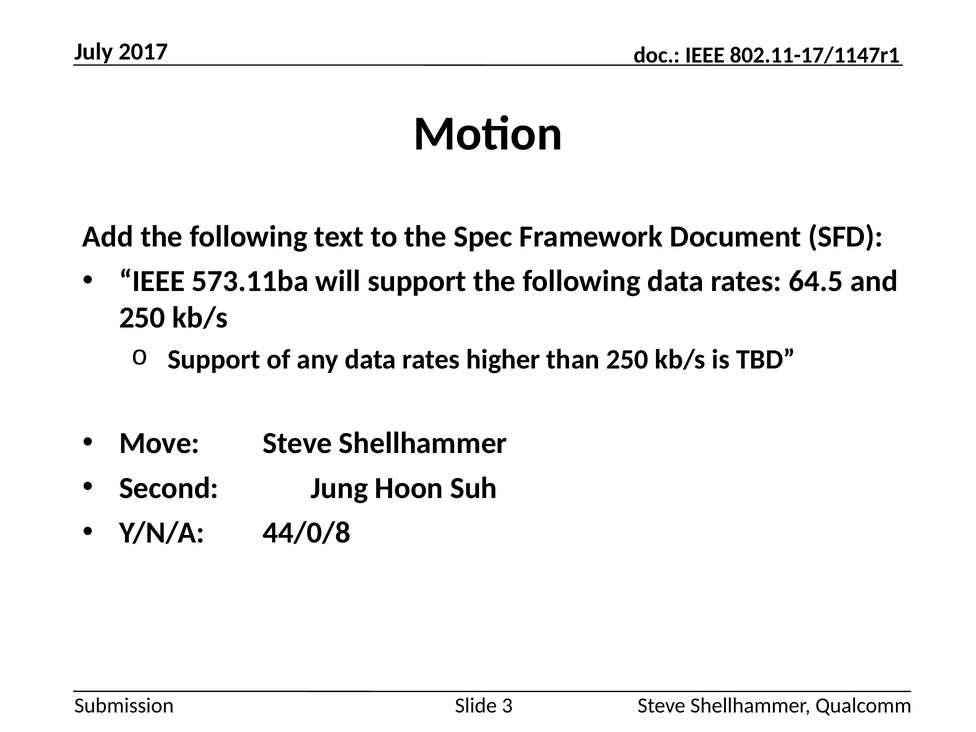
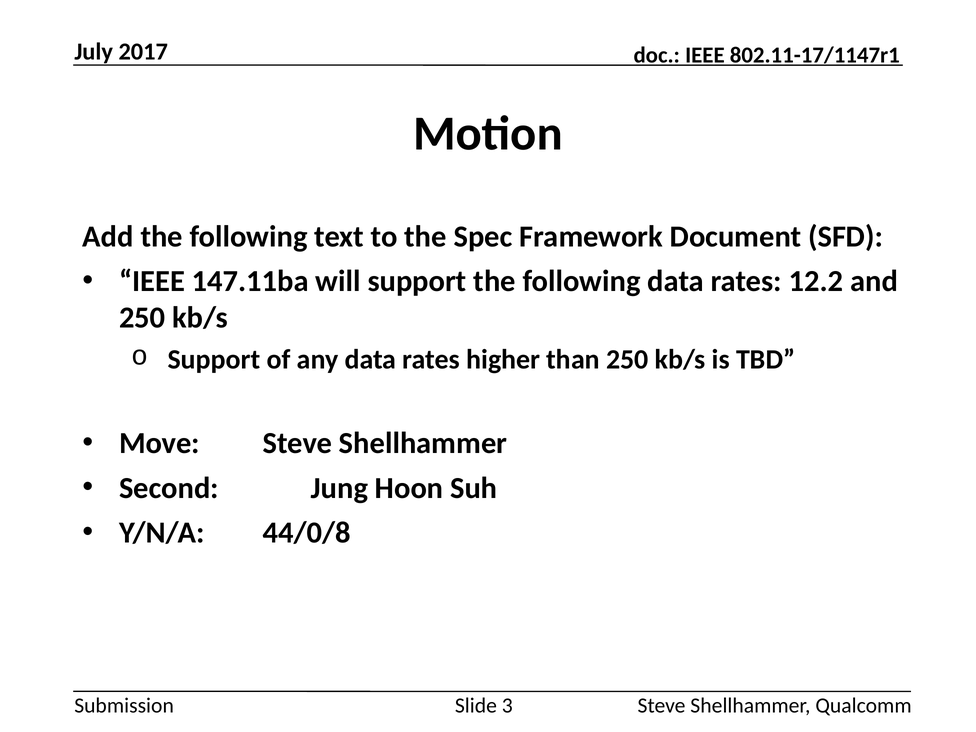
573.11ba: 573.11ba -> 147.11ba (250, 281)
64.5: 64.5 -> 12.2 (816, 281)
